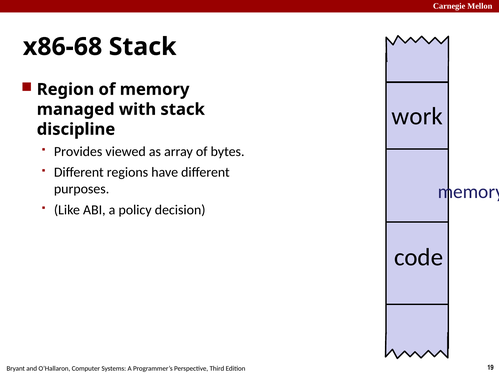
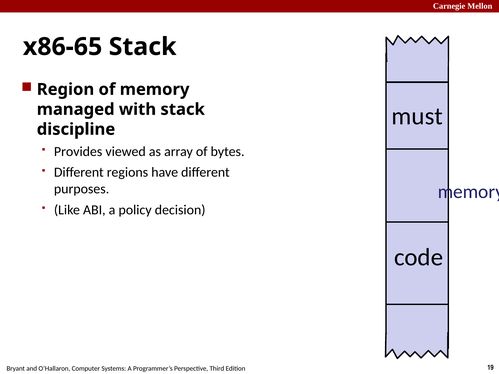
x86-68: x86-68 -> x86-65 (63, 47)
work: work -> must (417, 116)
